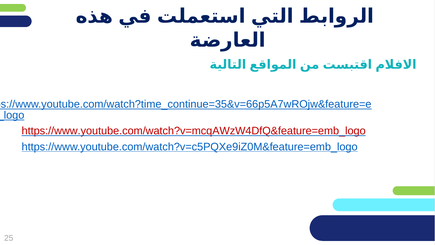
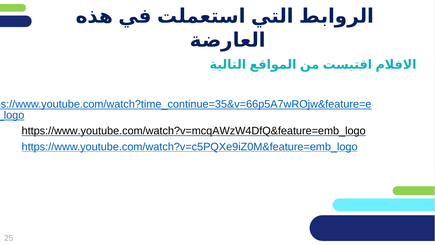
https://www.youtube.com/watch?v=mcqAWzW4DfQ&feature=emb_logo colour: red -> black (194, 131)
